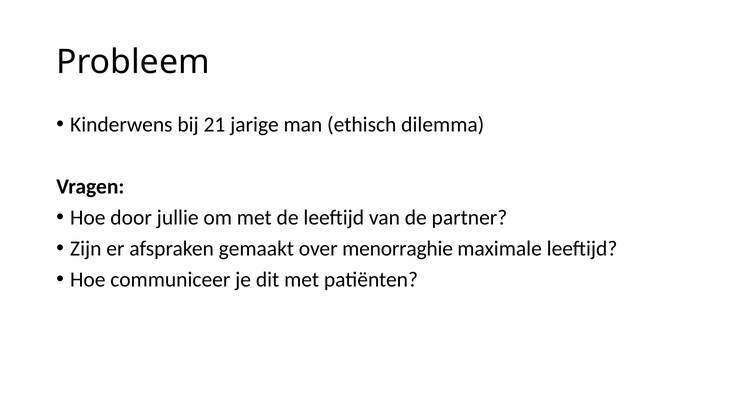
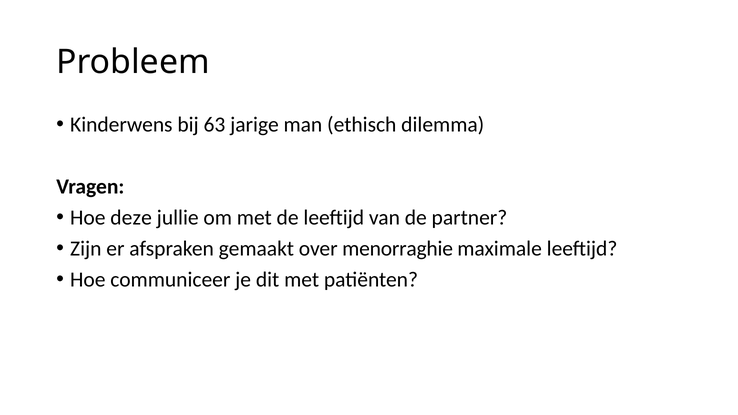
21: 21 -> 63 (214, 125)
door: door -> deze (131, 218)
